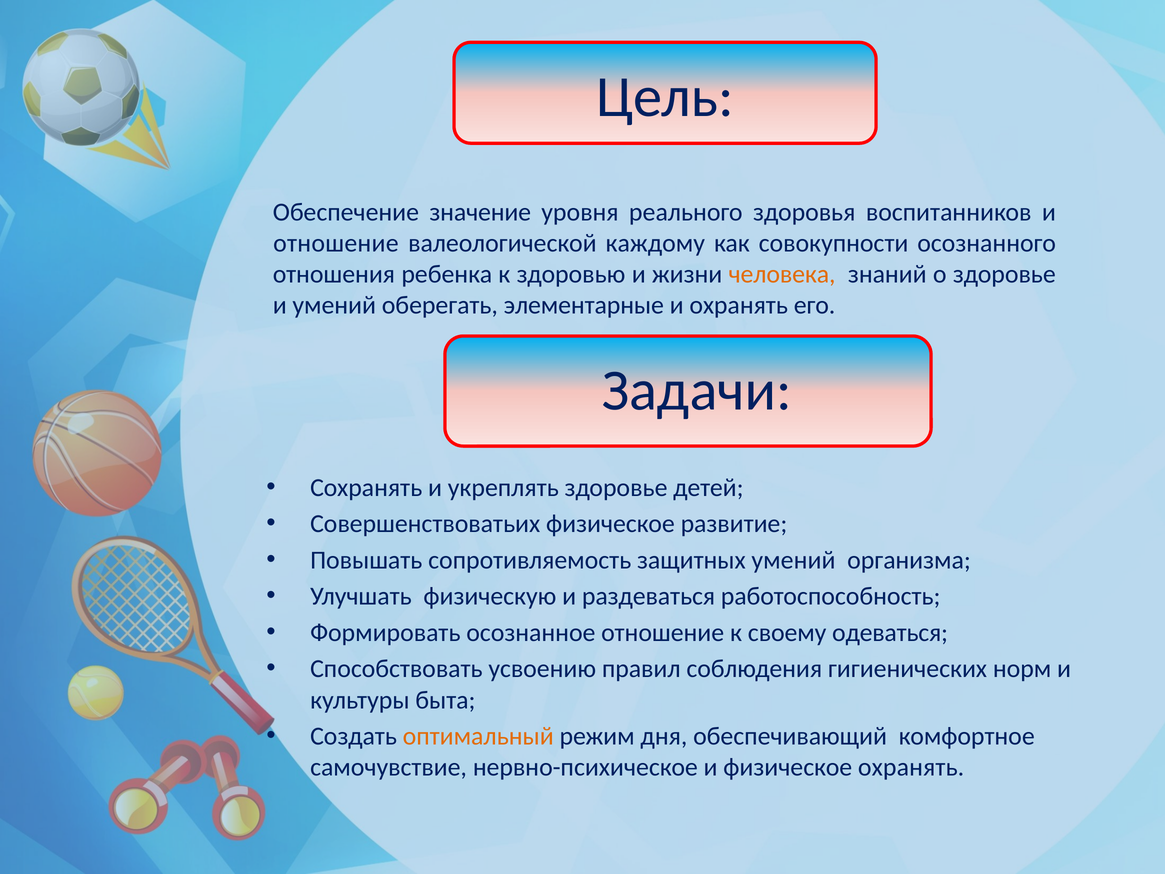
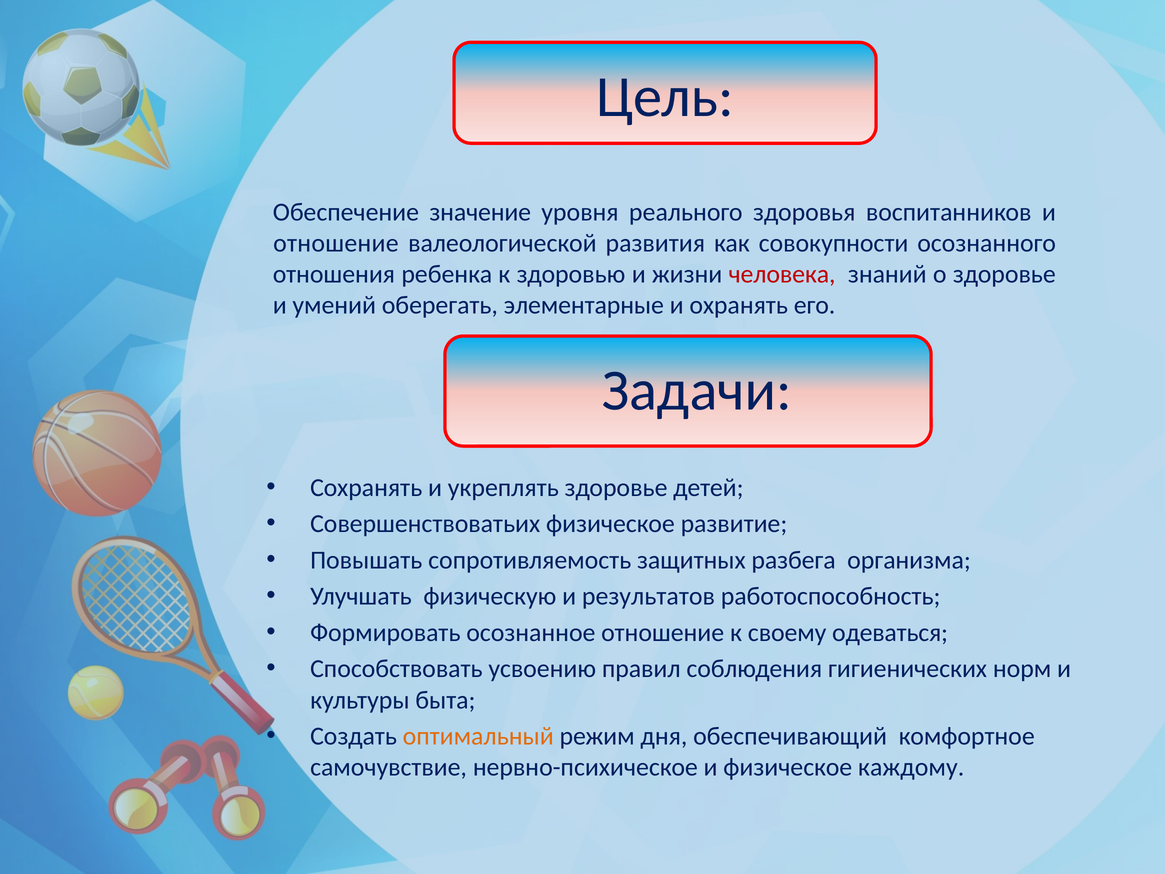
каждому: каждому -> развития (655, 243)
человека colour: orange -> red (782, 274)
защитных умений: умений -> разбега (794, 560)
раздеваться: раздеваться -> результатов (648, 596)
физическое охранять: охранять -> каждому (911, 767)
